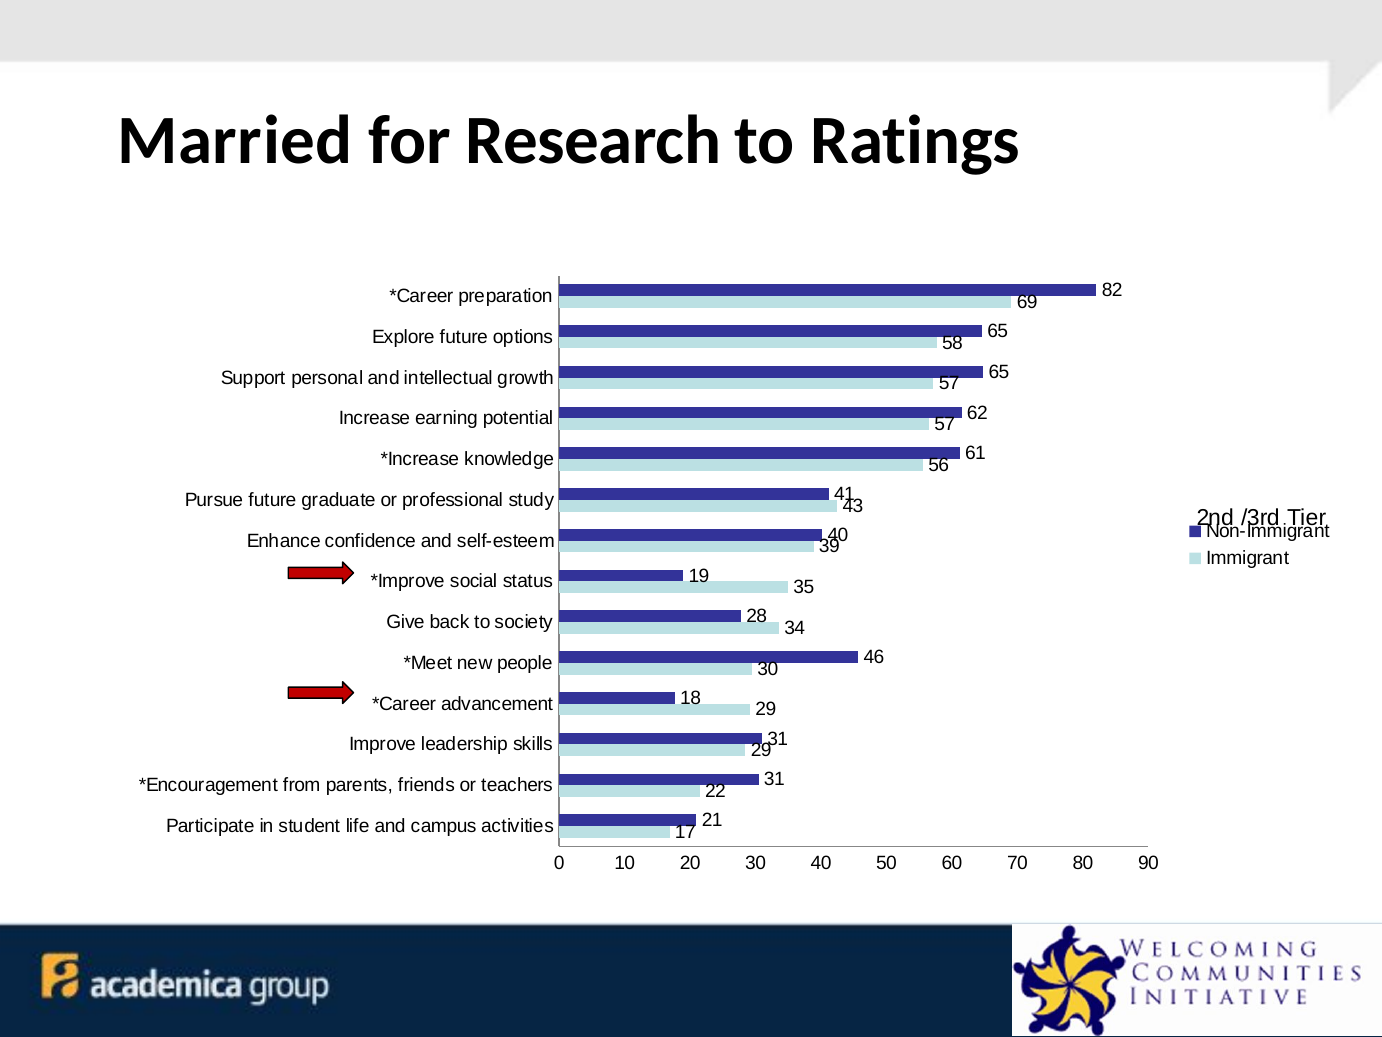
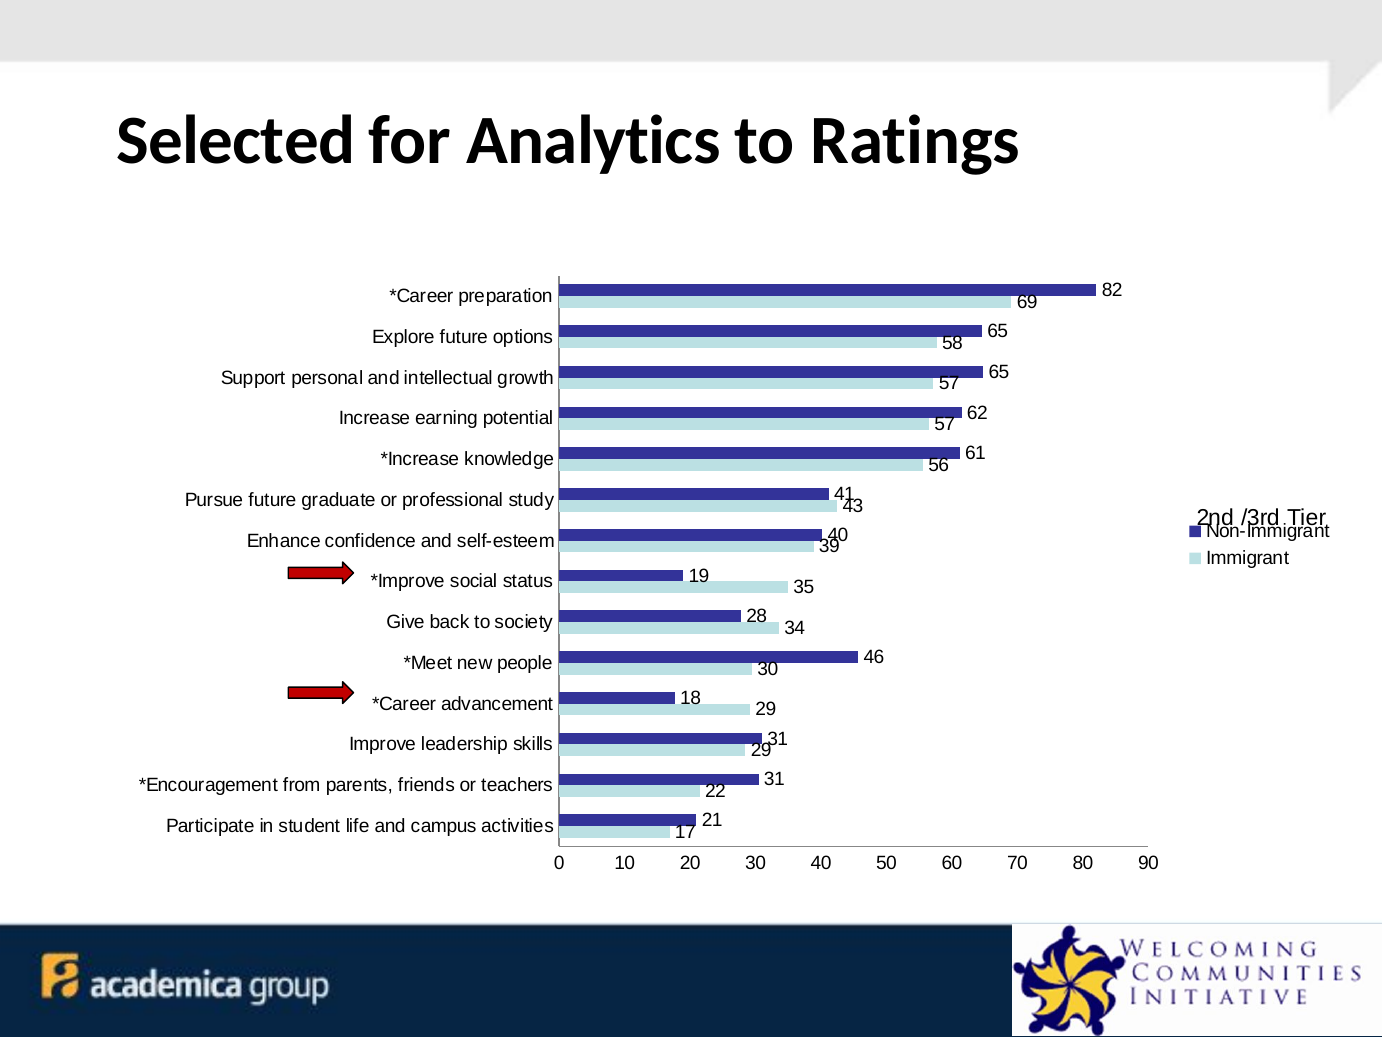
Married: Married -> Selected (236, 141)
Research: Research -> Analytics (593, 141)
